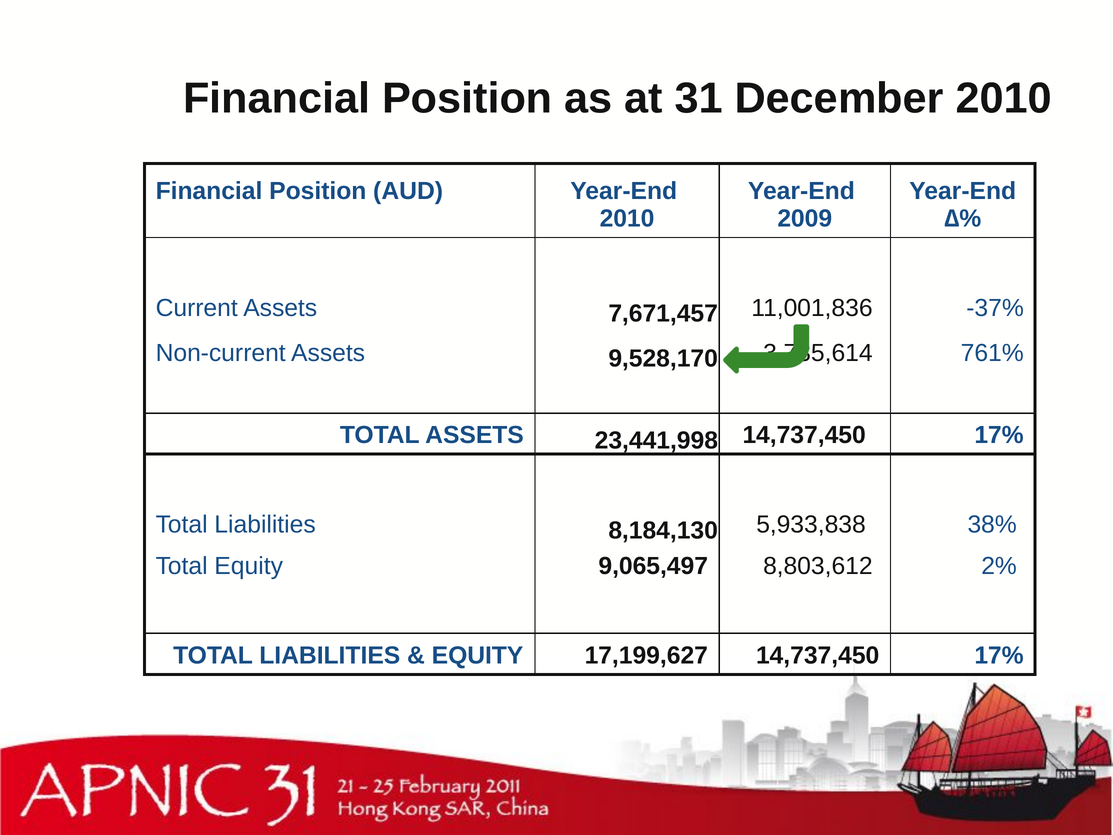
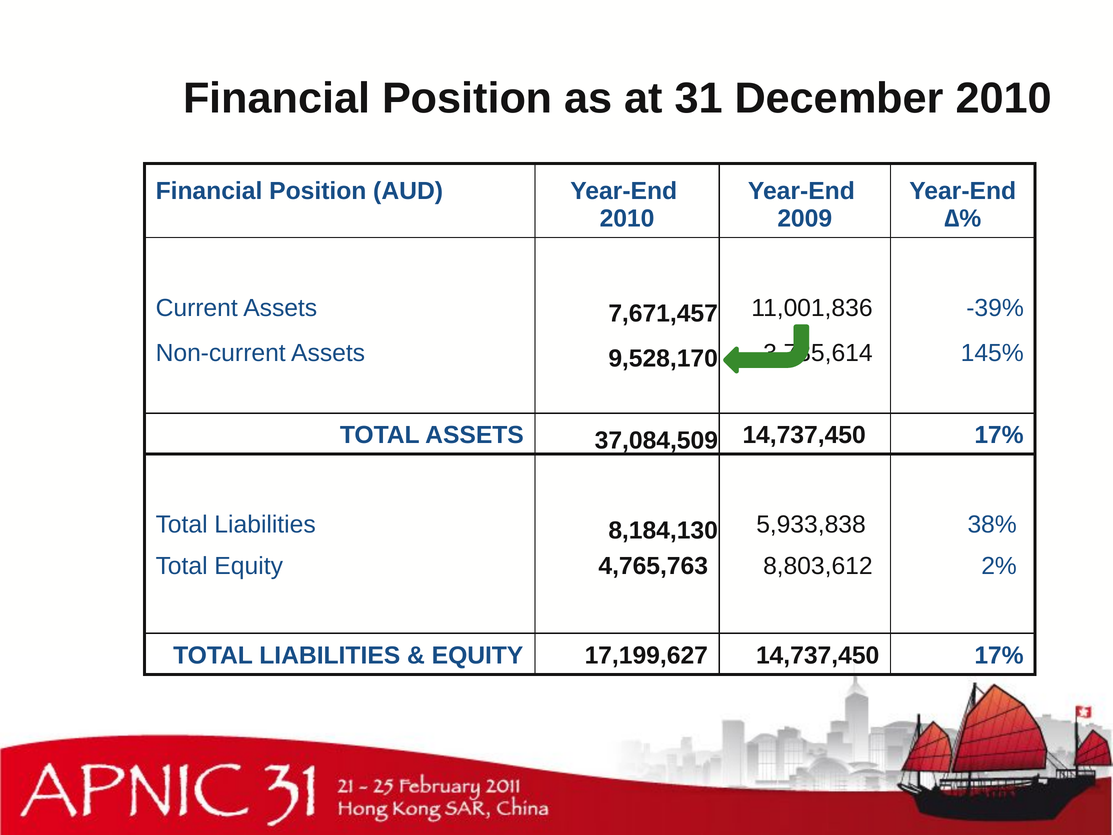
-37%: -37% -> -39% (995, 308)
761%: 761% -> 145% (992, 353)
23,441,998: 23,441,998 -> 37,084,509 (656, 441)
9,065,497: 9,065,497 -> 4,765,763 (653, 566)
